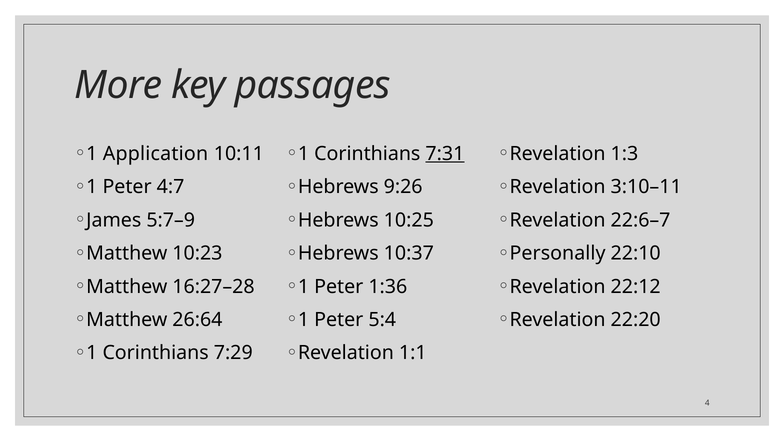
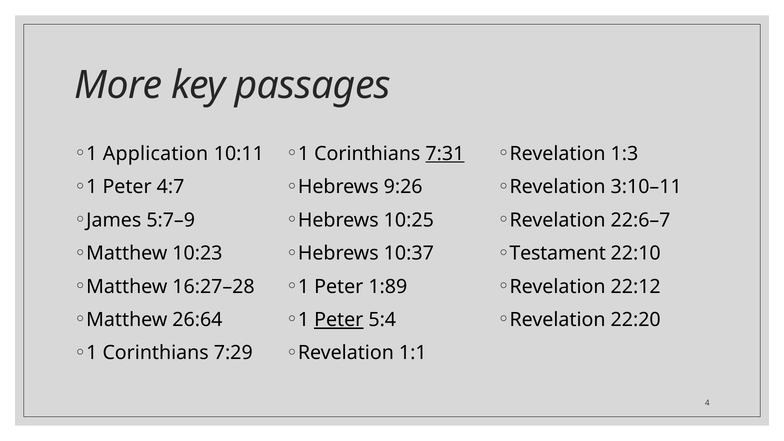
Personally: Personally -> Testament (558, 253)
1:36: 1:36 -> 1:89 (388, 287)
Peter underline: none -> present (339, 320)
